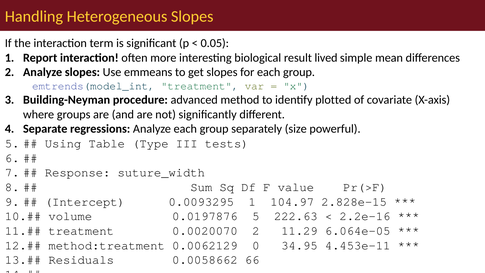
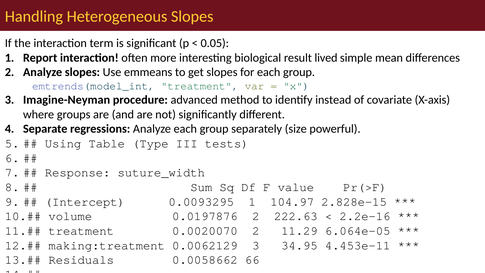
Building-Neyman: Building-Neyman -> Imagine-Neyman (67, 100)
plotted: plotted -> instead (333, 100)
0.0197876 5: 5 -> 2 (256, 216)
method:treatment: method:treatment -> making:treatment (107, 245)
0.0062129 0: 0 -> 3 (256, 245)
